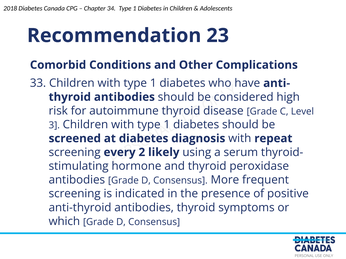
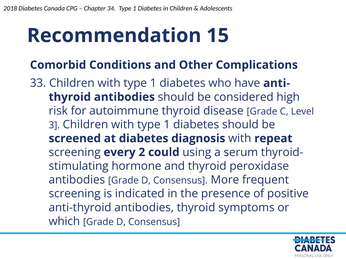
23: 23 -> 15 (218, 36)
likely: likely -> could (164, 153)
